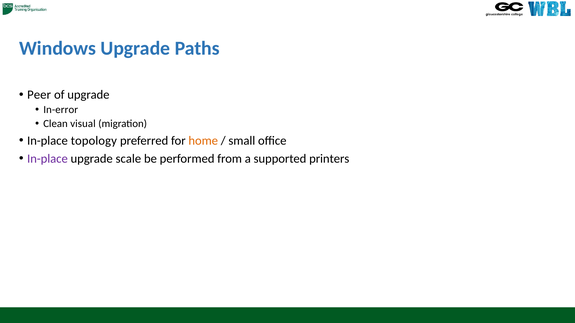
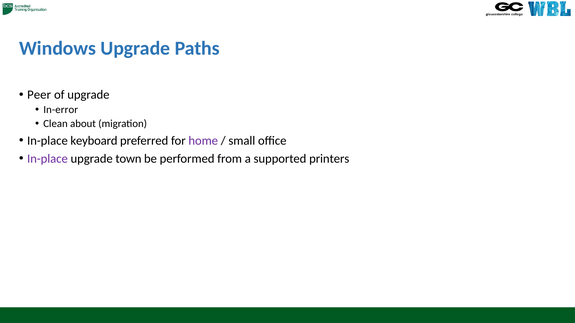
visual: visual -> about (83, 124)
topology: topology -> keyboard (94, 141)
home colour: orange -> purple (203, 141)
scale: scale -> town (128, 159)
